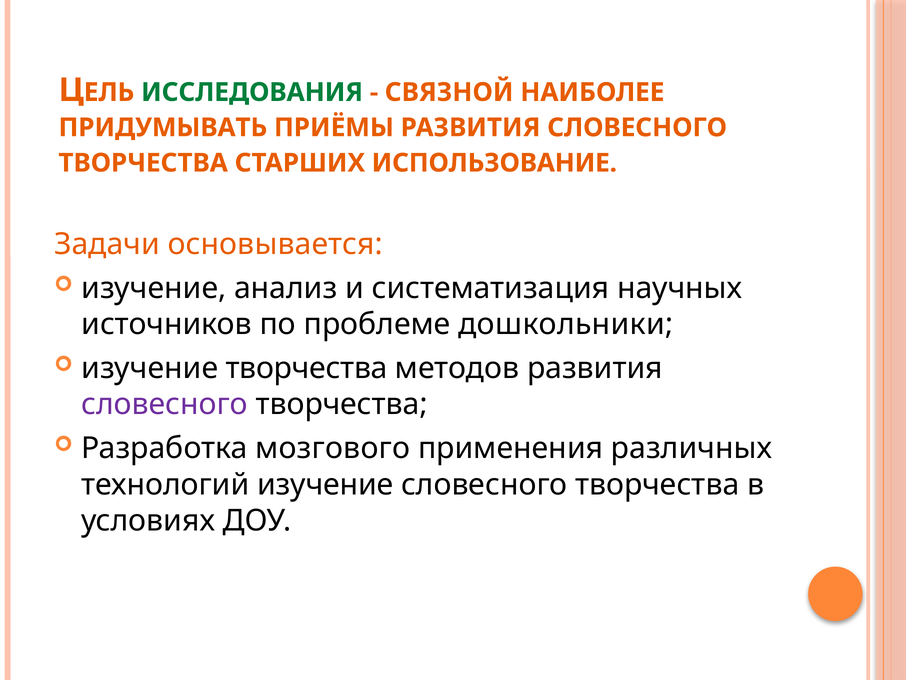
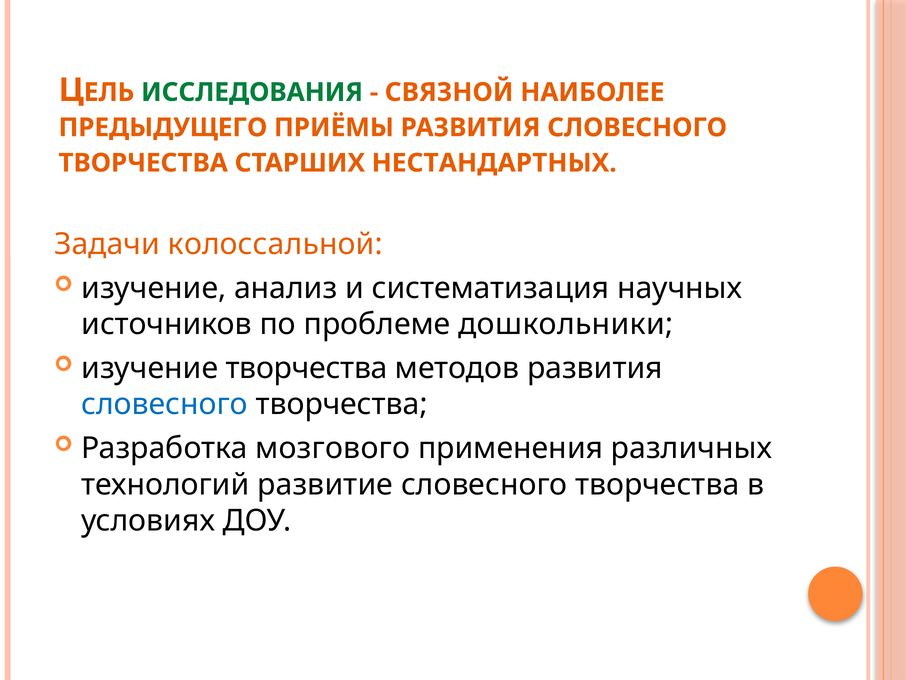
ПРИДУМЫВАТЬ: ПРИДУМЫВАТЬ -> ПРЕДЫДУЩЕГО (163, 128)
ИСПОЛЬЗОВАНИЕ: ИСПОЛЬЗОВАНИЕ -> НЕСТАНДАРТНЫХ (494, 163)
основывается: основывается -> колоссальной (275, 244)
словесного colour: purple -> blue (165, 404)
технологий изучение: изучение -> развитие (325, 484)
